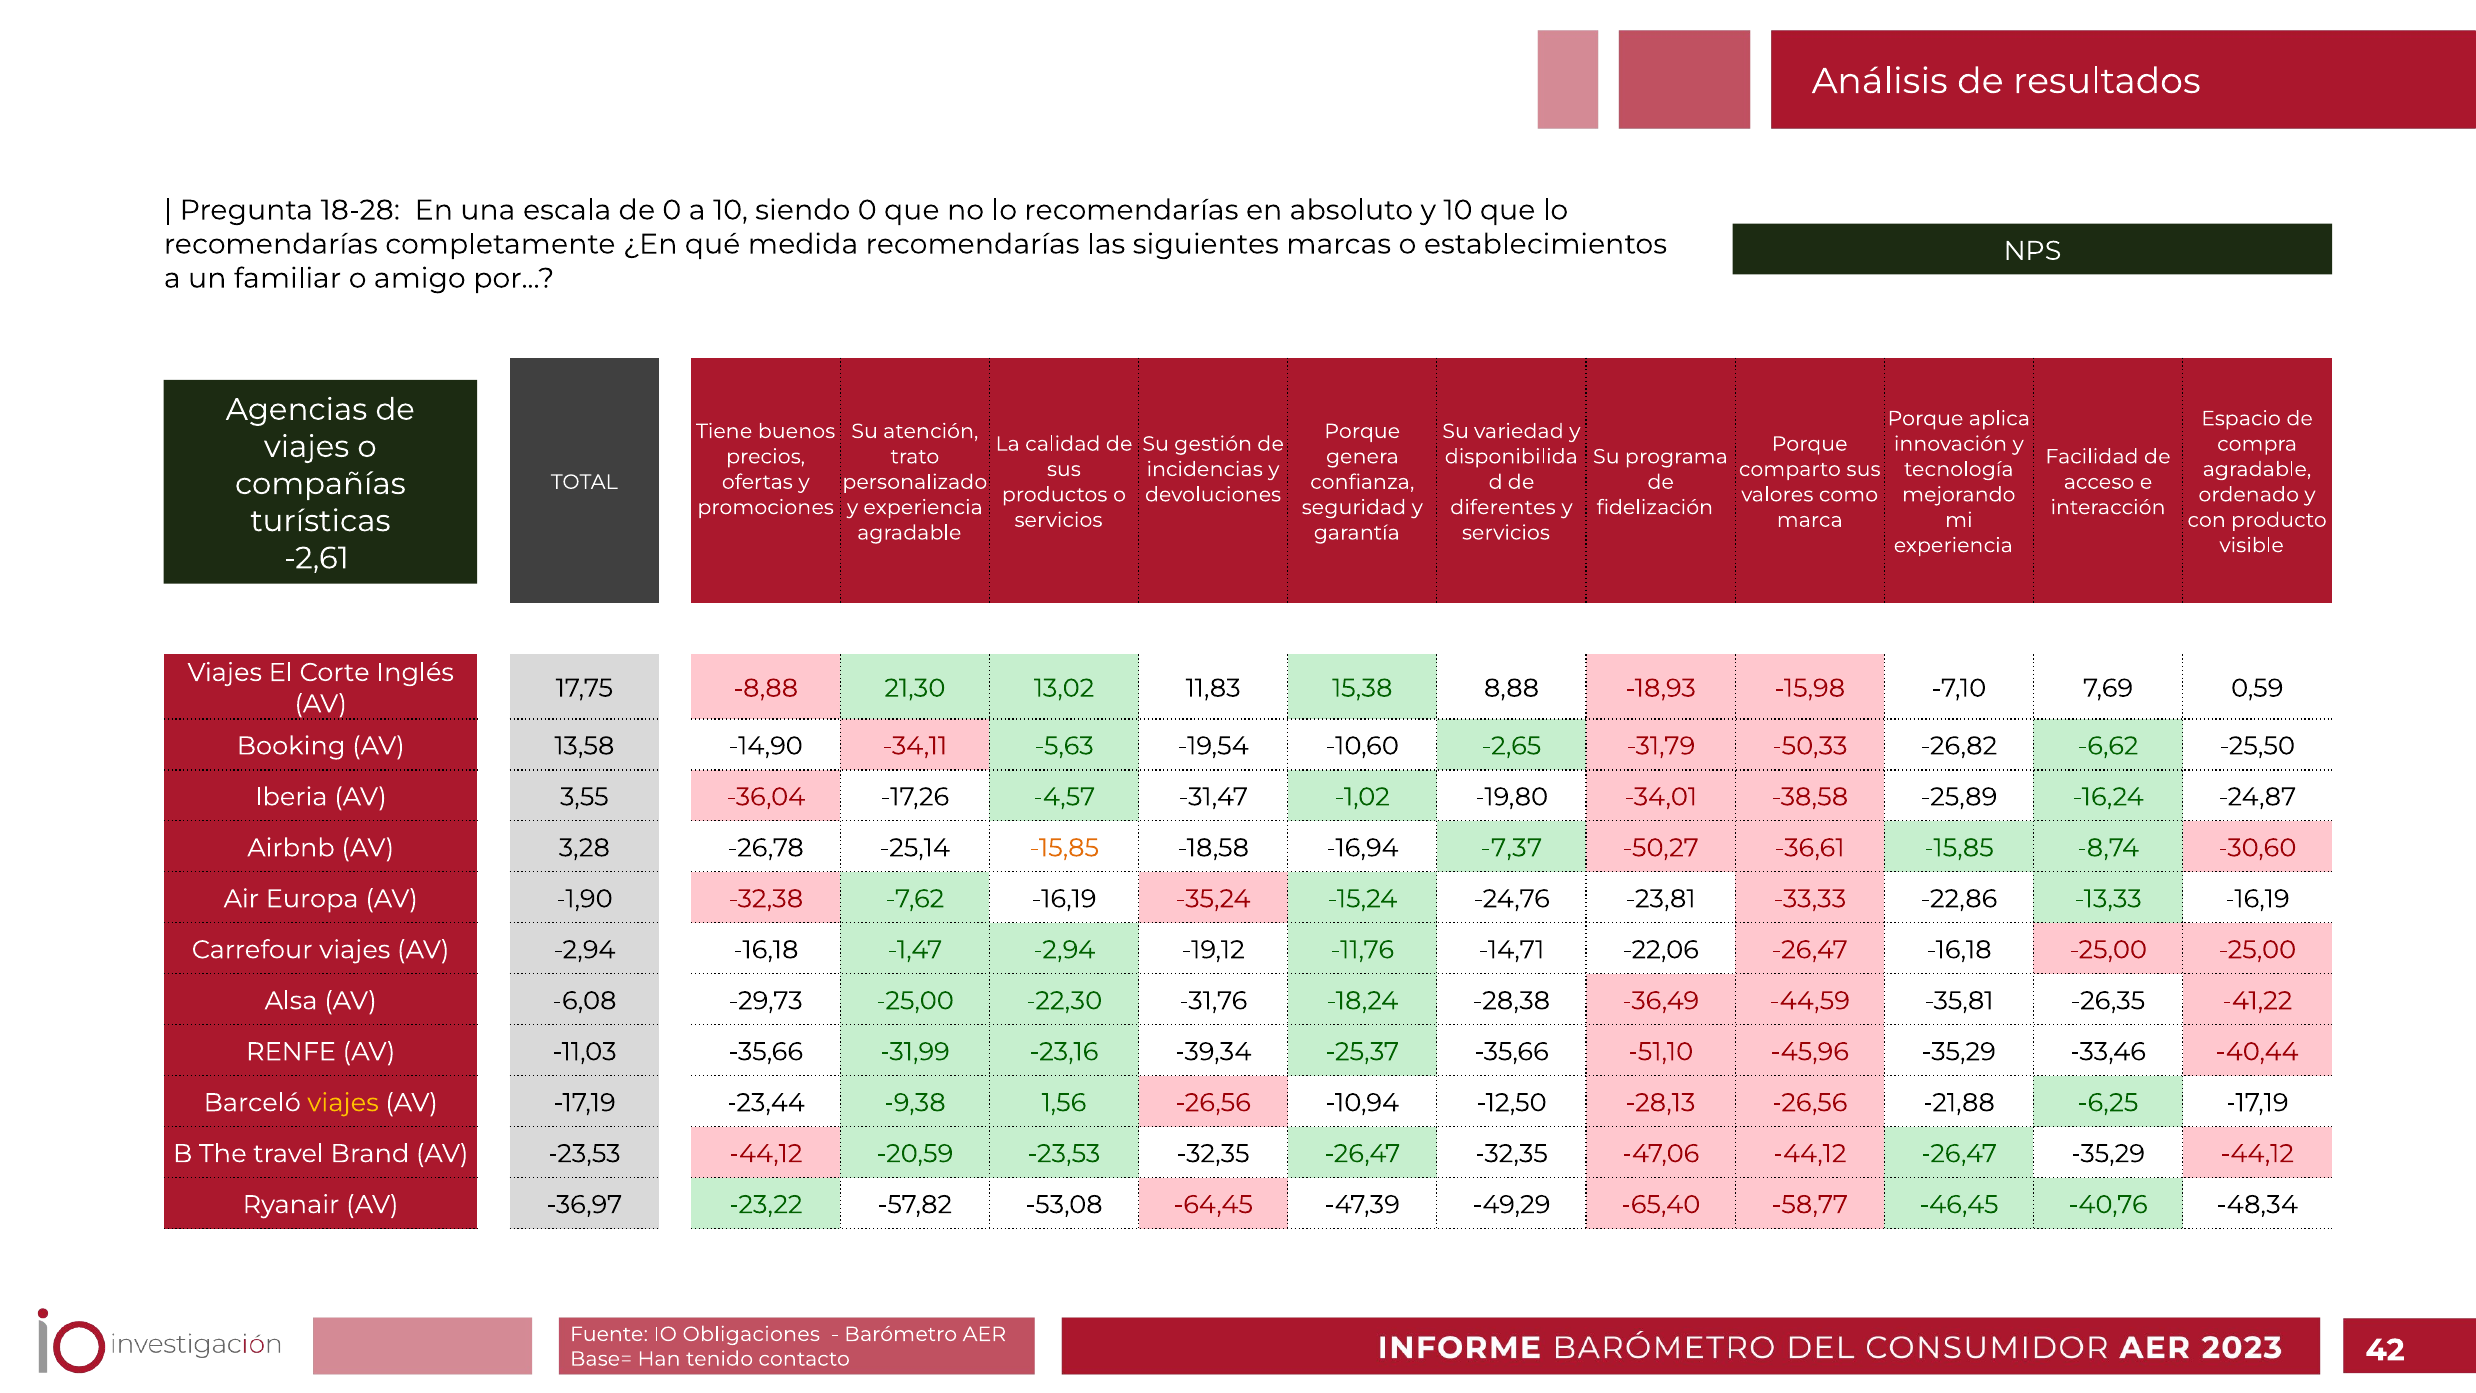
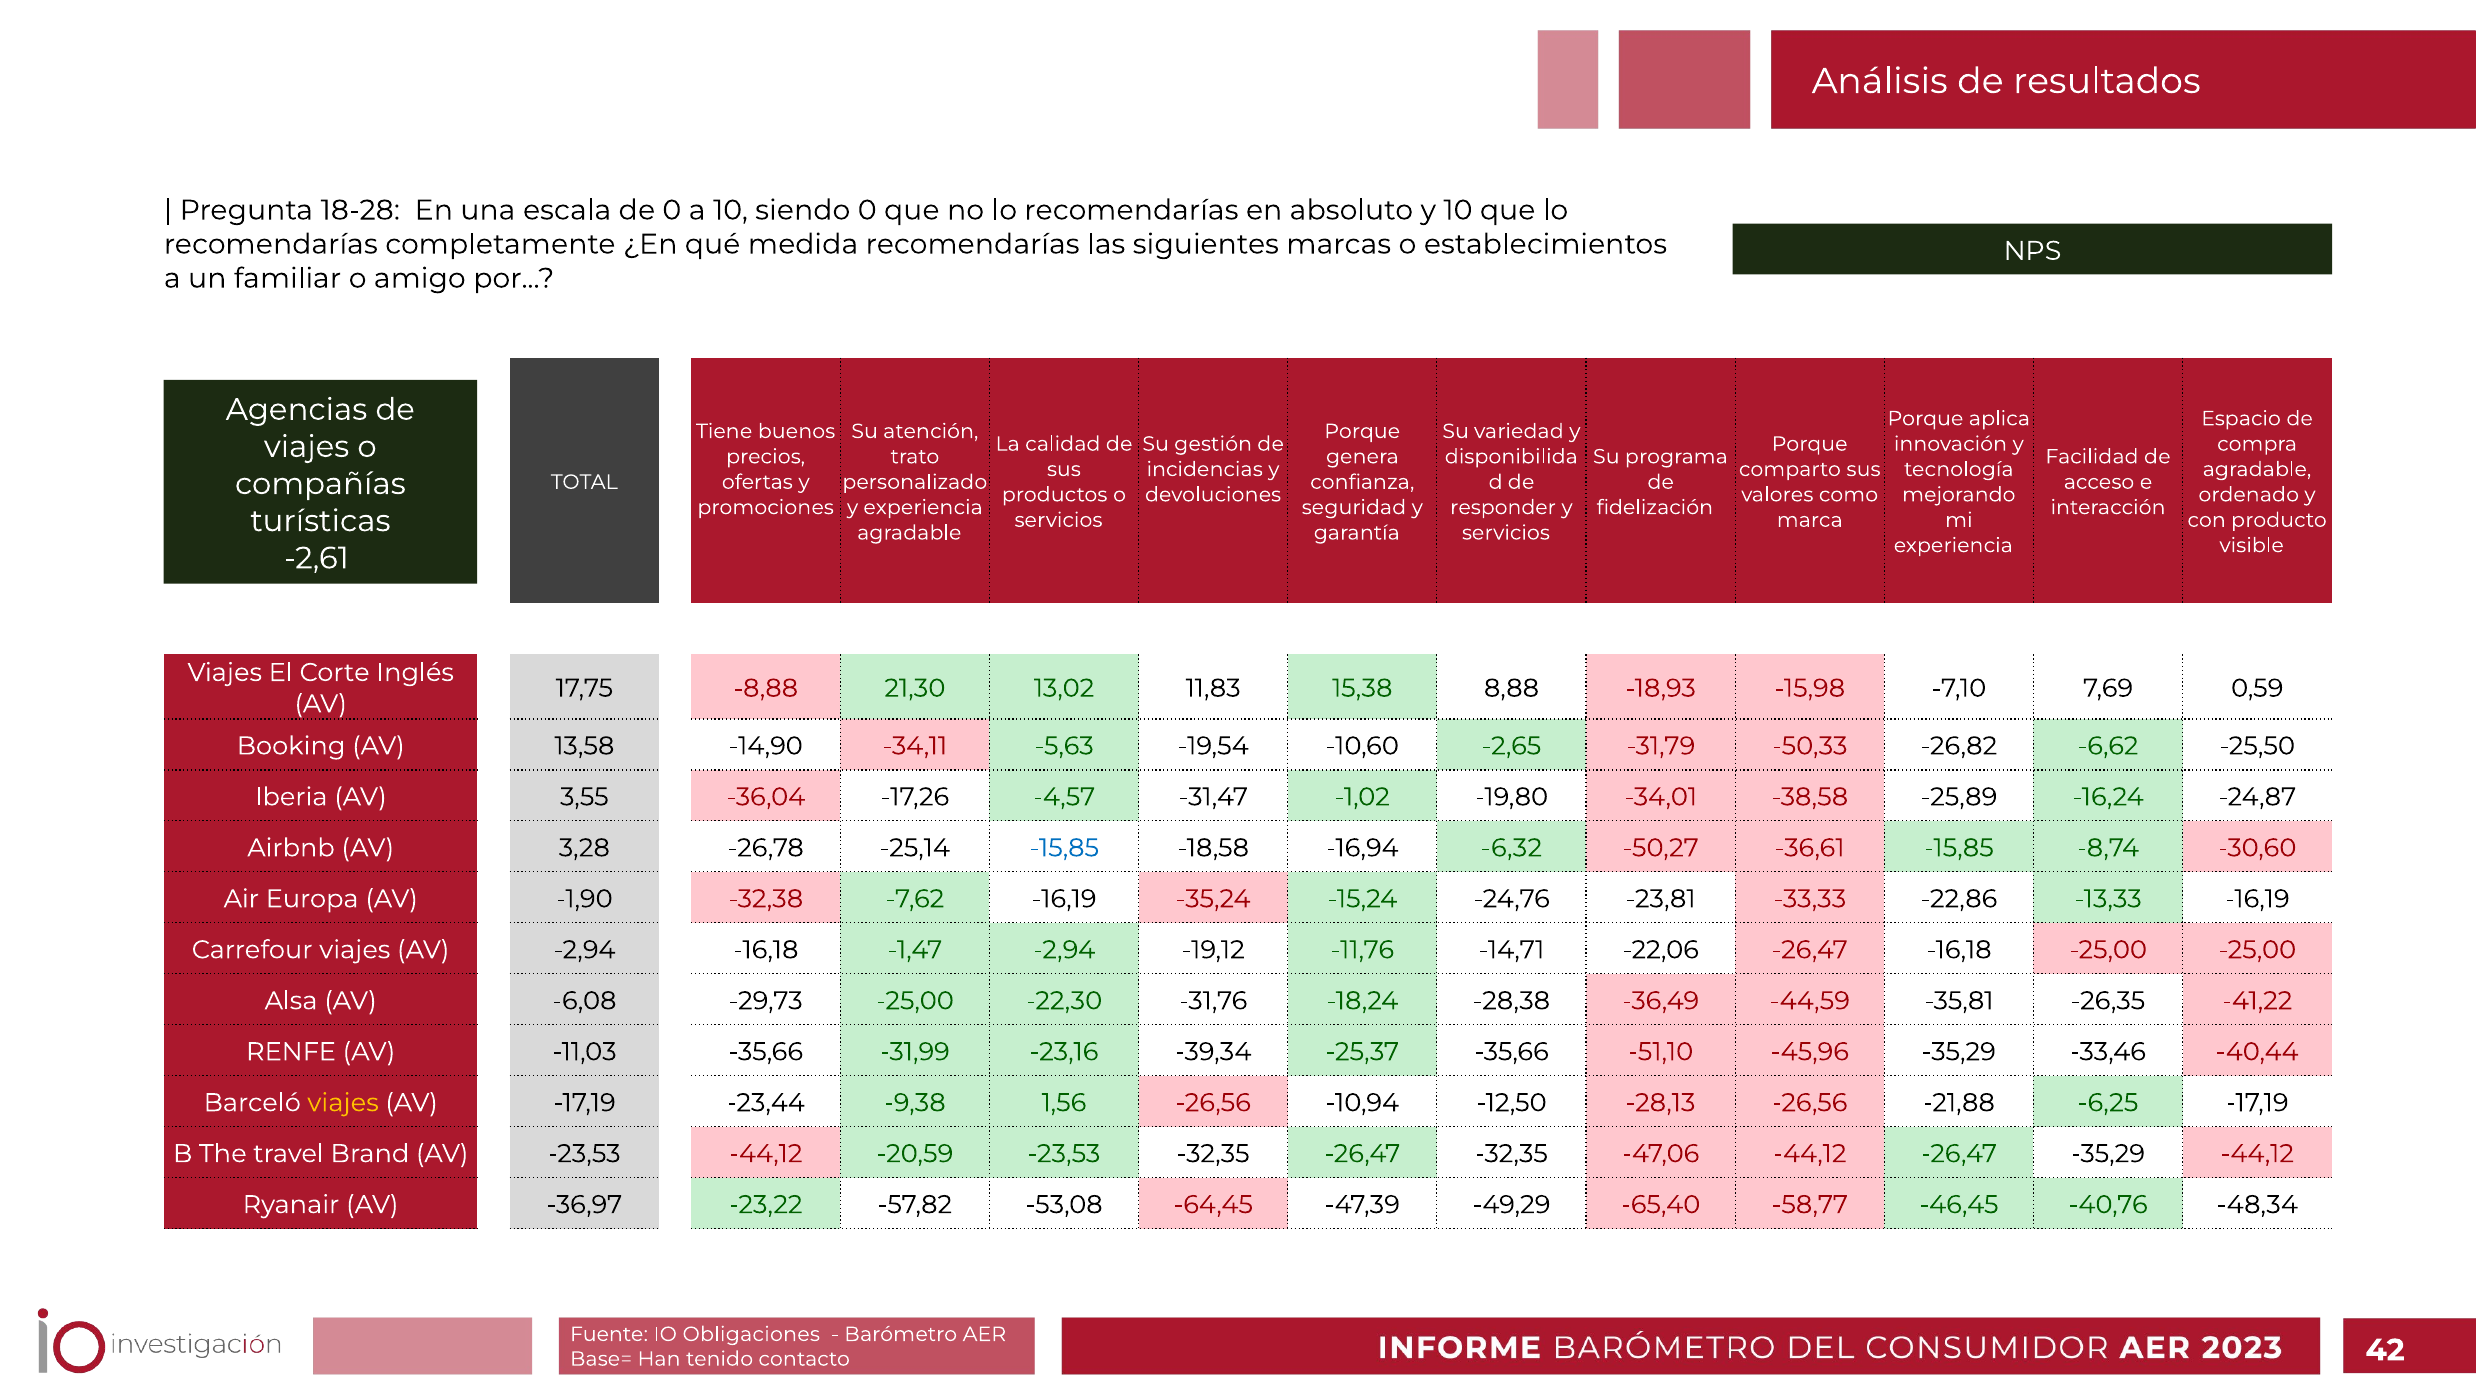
diferentes: diferentes -> responder (1503, 507)
-15,85 colour: orange -> blue (1064, 848)
-7,37: -7,37 -> -6,32 (1512, 848)
